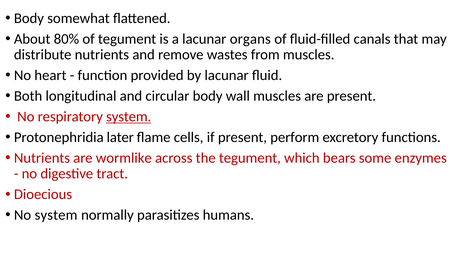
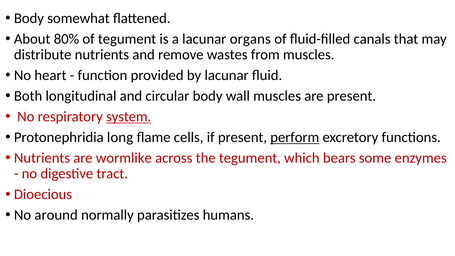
later: later -> long (120, 137)
perform underline: none -> present (295, 137)
No system: system -> around (56, 215)
